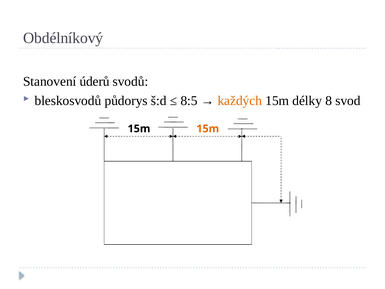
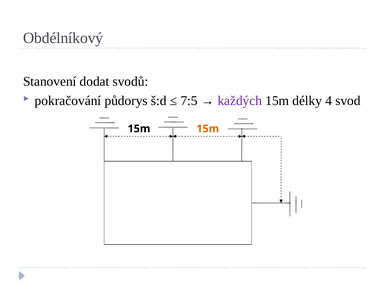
úderů: úderů -> dodat (95, 81)
bleskosvodů: bleskosvodů -> pokračování (68, 101)
8:5: 8:5 -> 7:5 (189, 101)
každých colour: orange -> purple (240, 101)
8: 8 -> 4 (329, 101)
